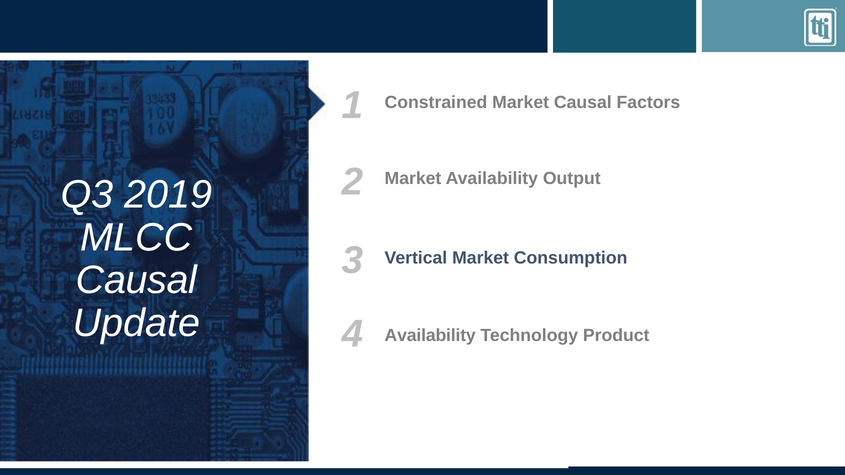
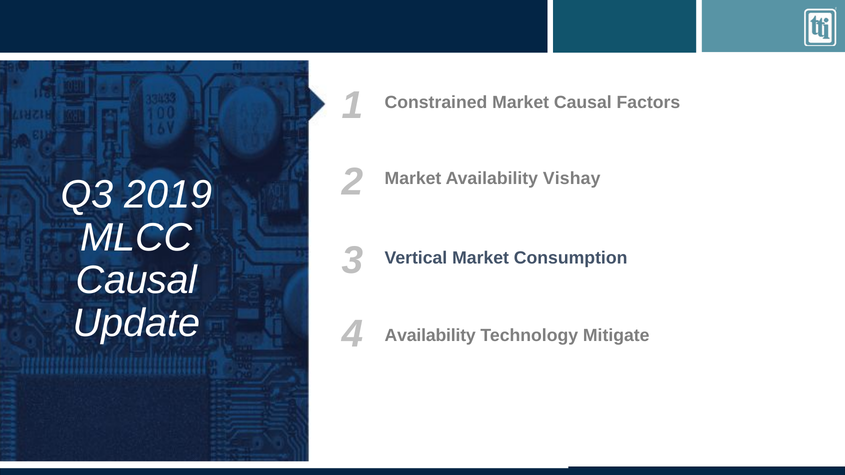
Output: Output -> Vishay (572, 179)
Product: Product -> Mitigate (616, 336)
